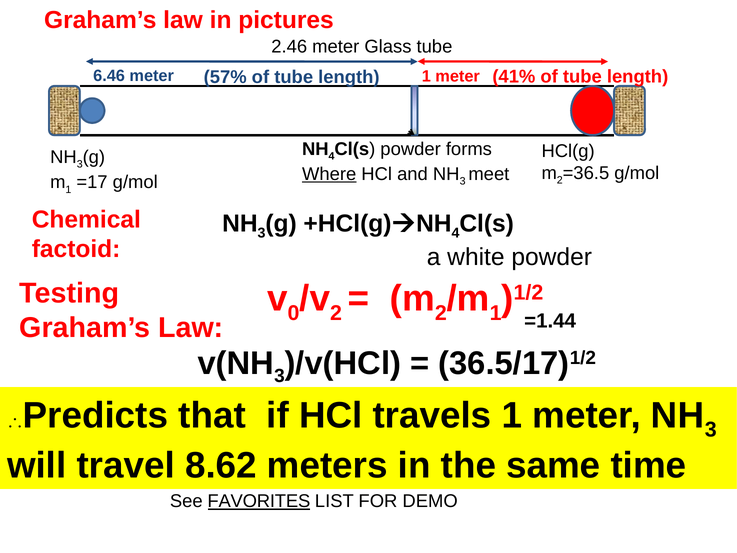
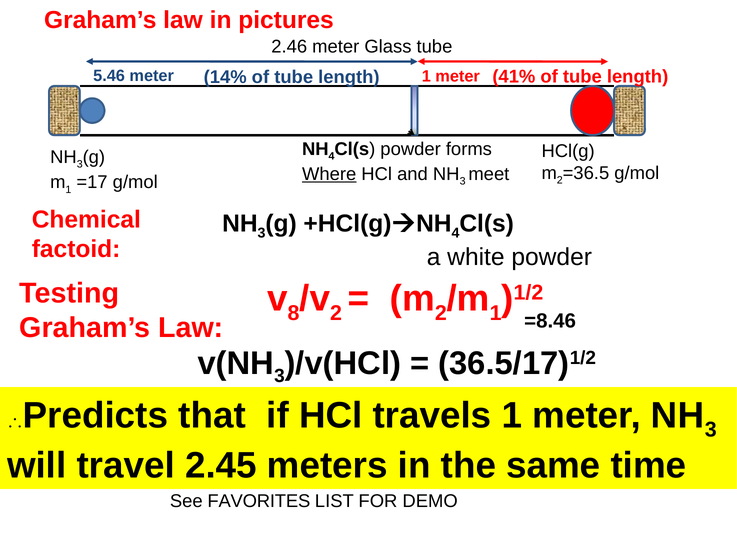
6.46: 6.46 -> 5.46 (109, 76)
57%: 57% -> 14% (225, 77)
0: 0 -> 8 (294, 313)
=1.44: =1.44 -> =8.46 (550, 321)
8.62: 8.62 -> 2.45 (221, 466)
FAVORITES underline: present -> none (259, 501)
